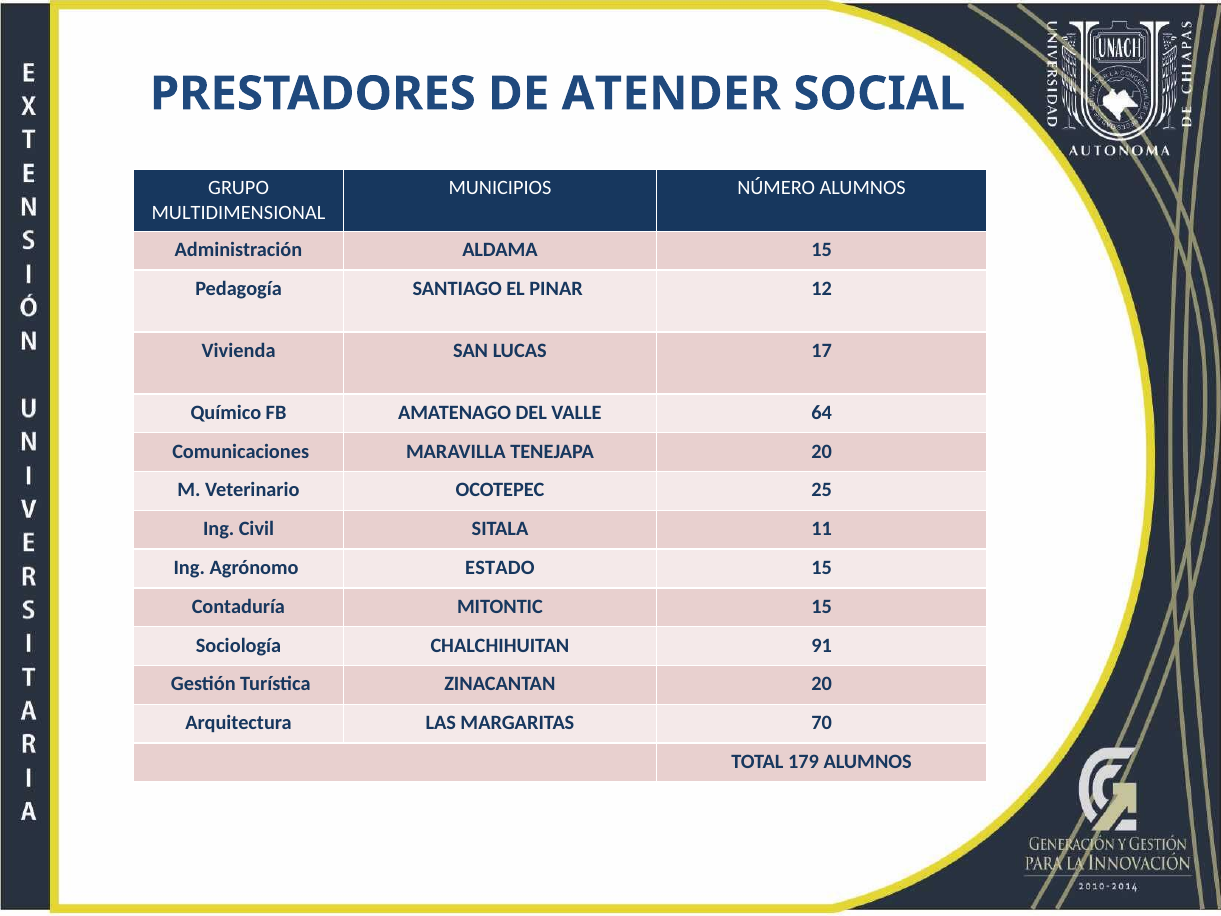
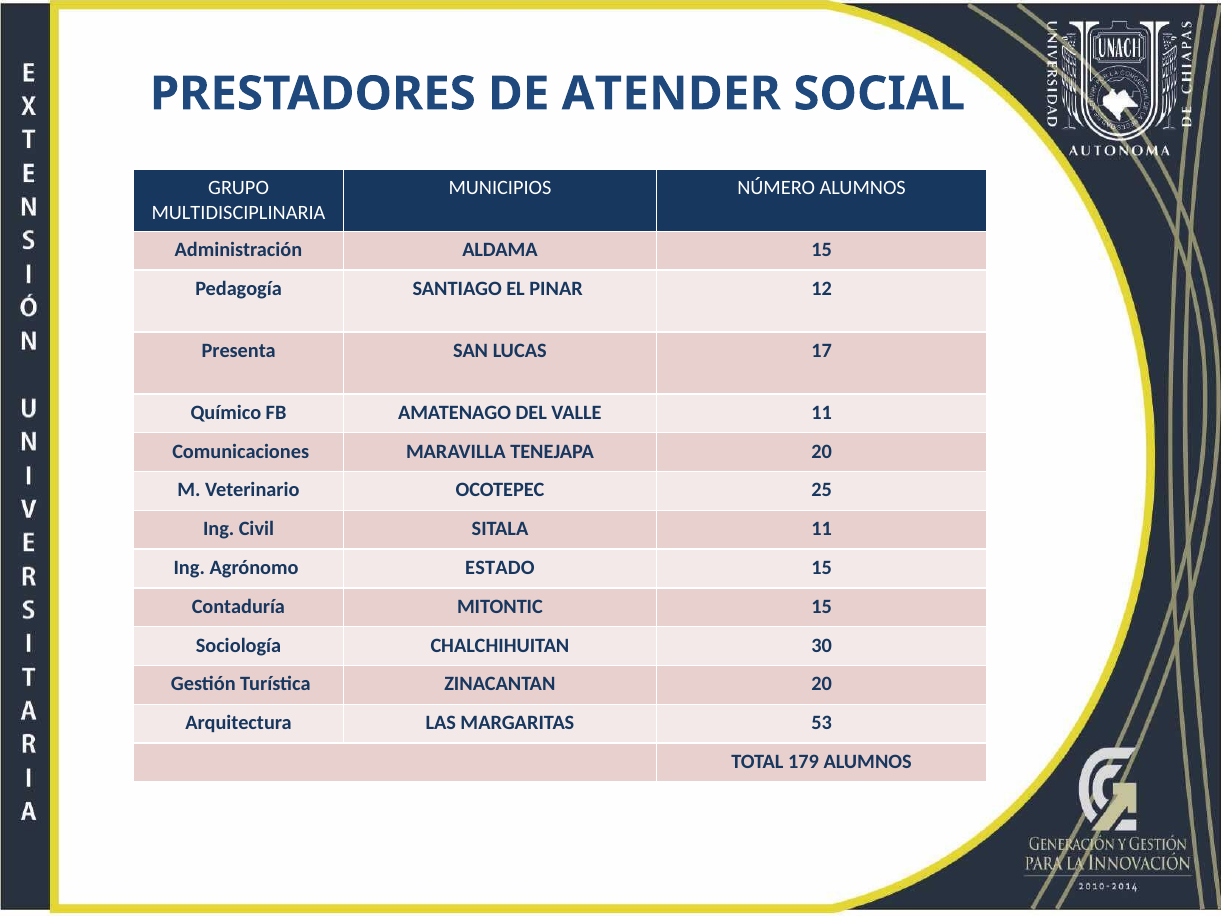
MULTIDIMENSIONAL: MULTIDIMENSIONAL -> MULTIDISCIPLINARIA (238, 213)
Vivienda: Vivienda -> Presenta (239, 351)
VALLE 64: 64 -> 11 (822, 413)
91: 91 -> 30 (822, 645)
70: 70 -> 53 (822, 723)
